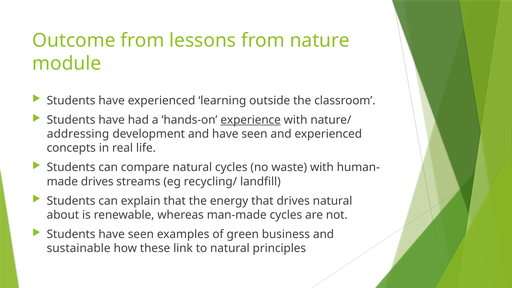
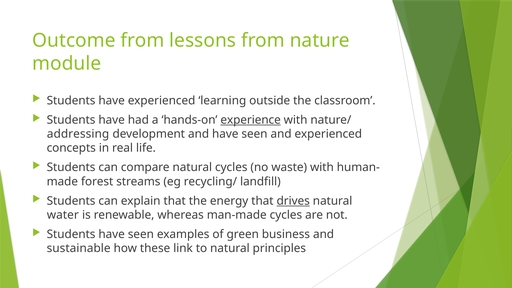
drives: drives -> forest (97, 181)
drives underline: none -> present (293, 201)
about: about -> water (63, 215)
